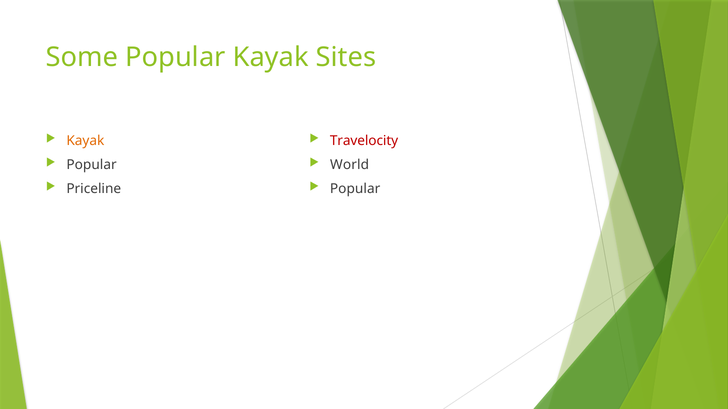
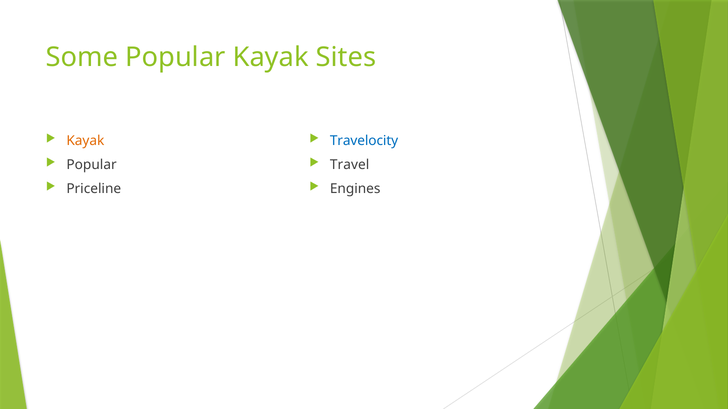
Travelocity colour: red -> blue (364, 141)
World: World -> Travel (350, 165)
Popular: Popular -> Engines (355, 189)
